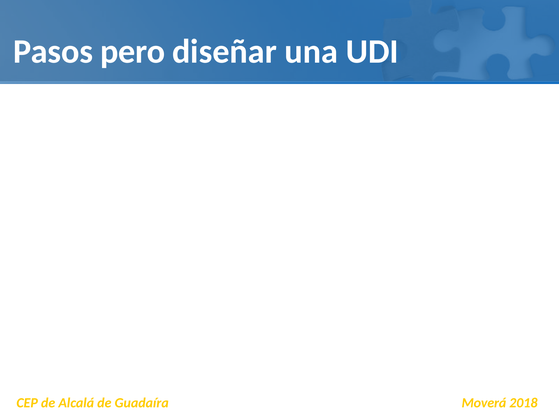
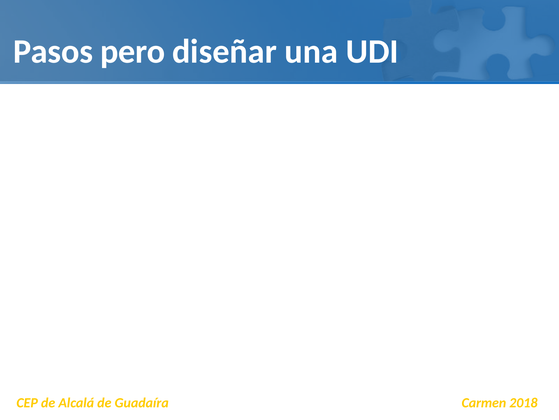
Moverá: Moverá -> Carmen (484, 402)
